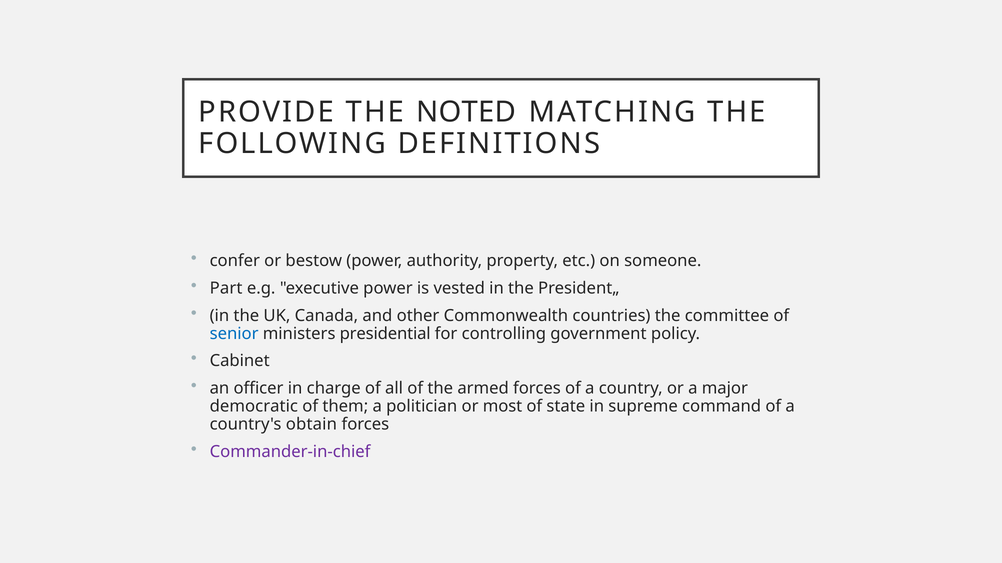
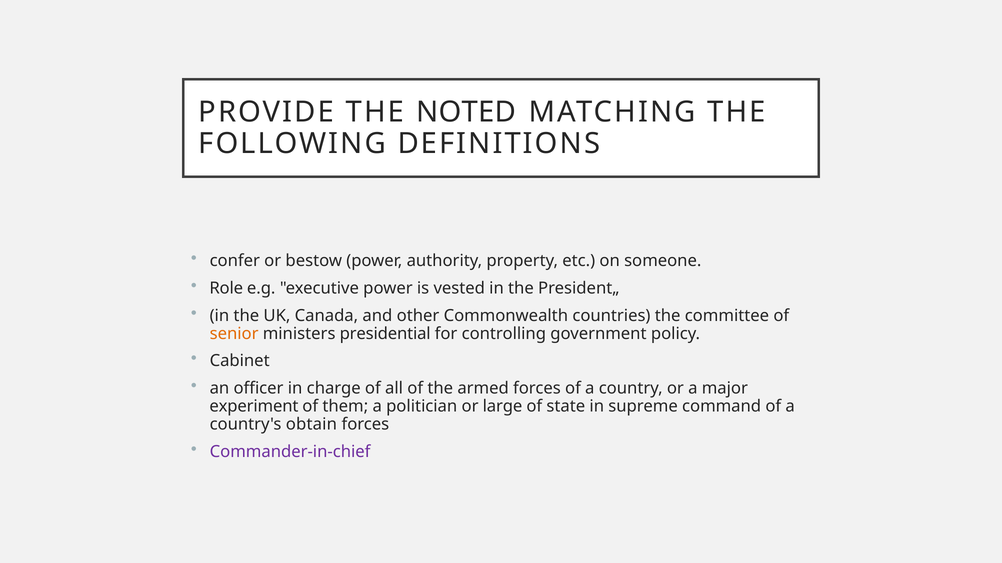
Part: Part -> Role (226, 289)
senior colour: blue -> orange (234, 334)
democratic: democratic -> experiment (254, 407)
most: most -> large (503, 407)
